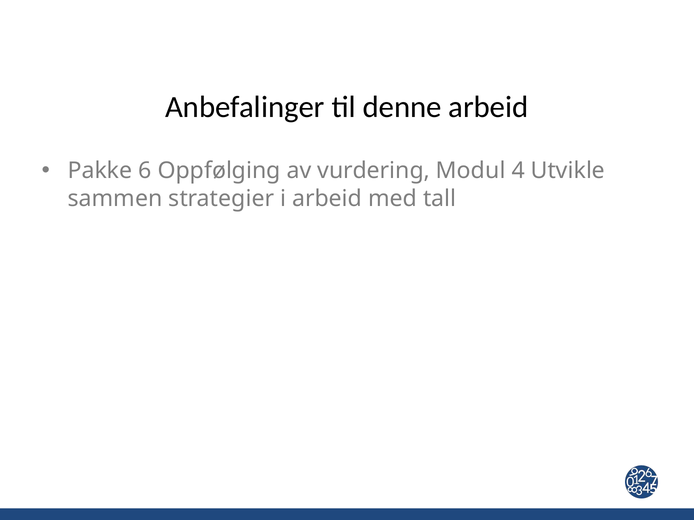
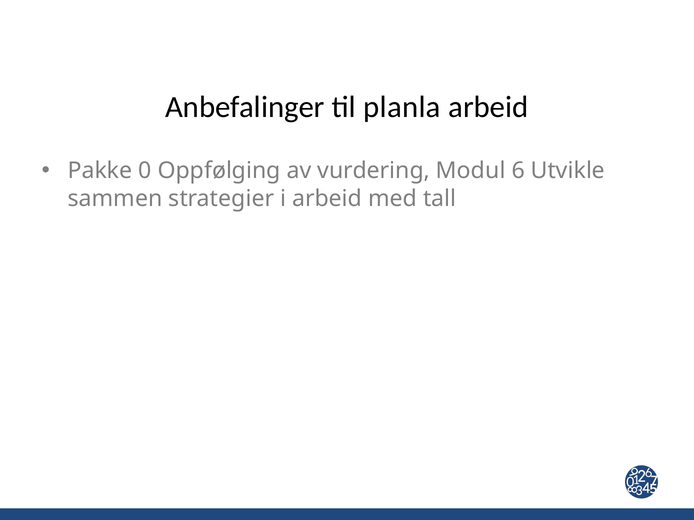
denne: denne -> planla (402, 107)
6: 6 -> 0 (145, 171)
4: 4 -> 6 (518, 171)
